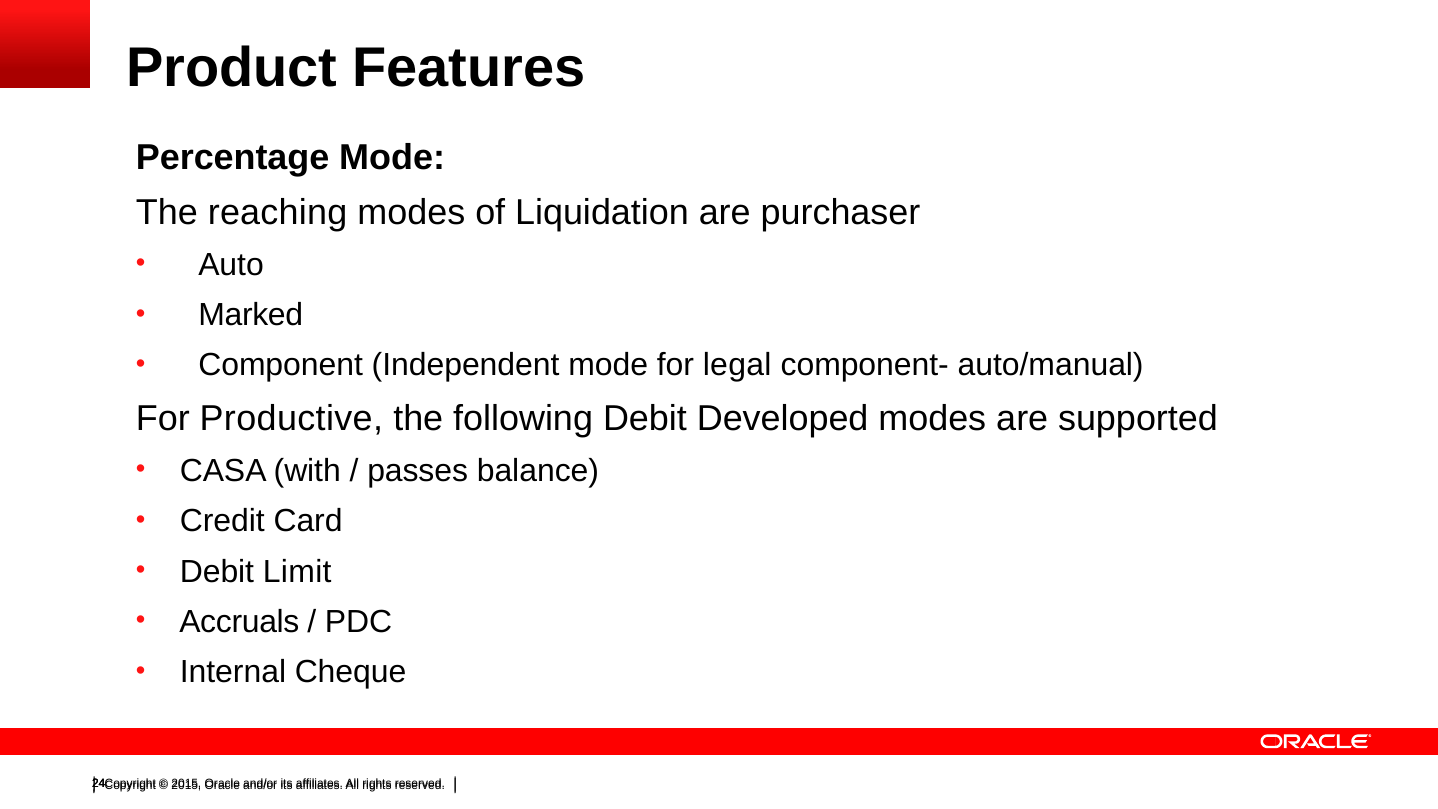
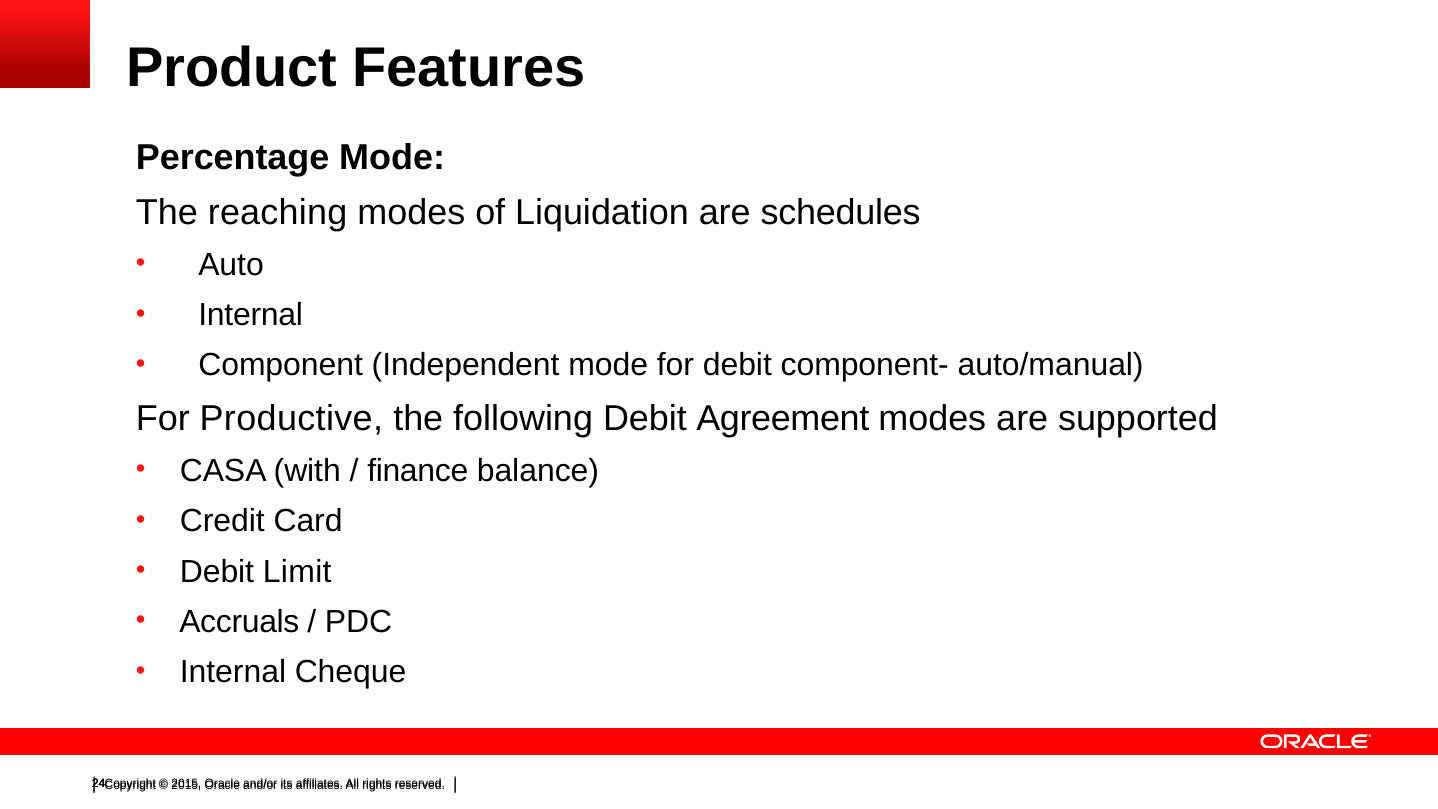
purchaser: purchaser -> schedules (841, 212)
Marked: Marked -> Internal (251, 315)
for legal: legal -> debit (737, 365)
Developed: Developed -> Agreement (783, 418)
passes: passes -> finance (418, 471)
